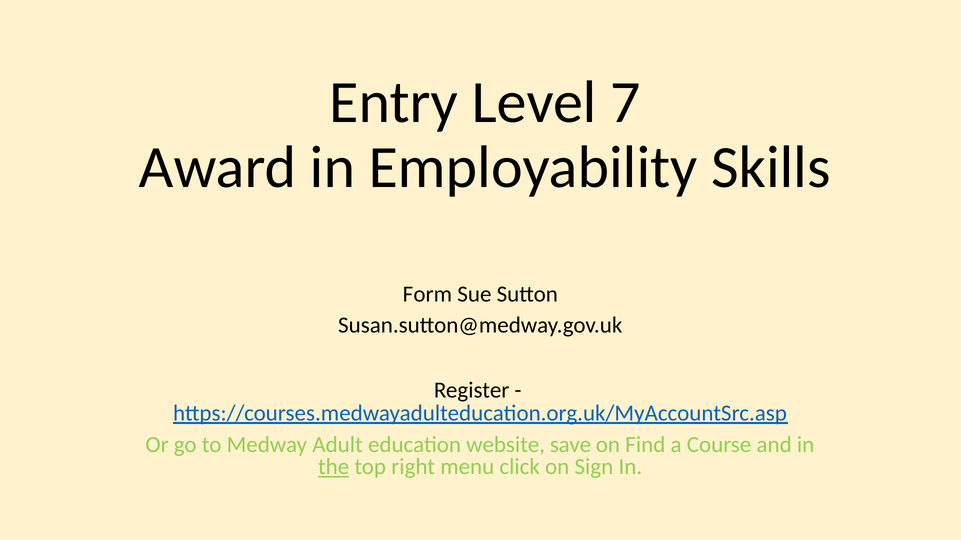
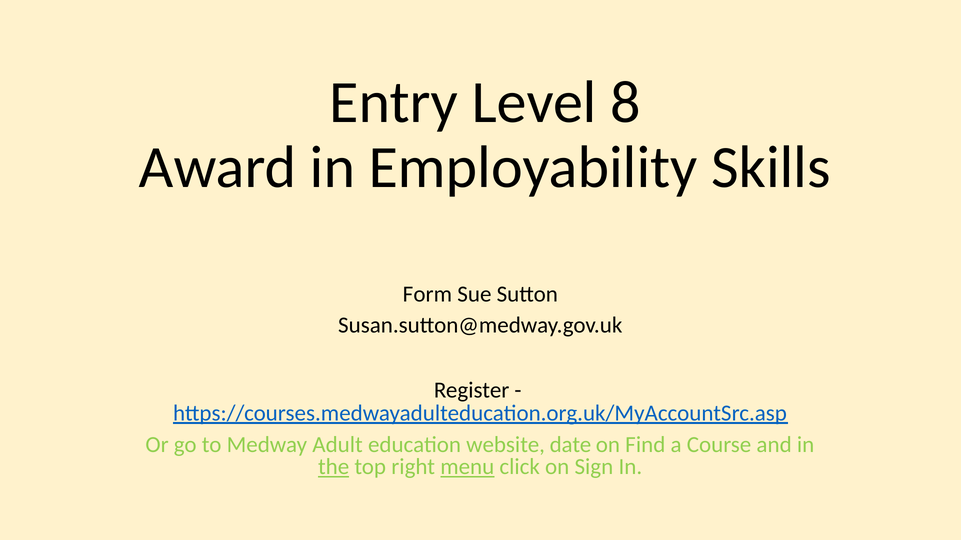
7: 7 -> 8 (625, 103)
save: save -> date (571, 445)
menu underline: none -> present (467, 467)
